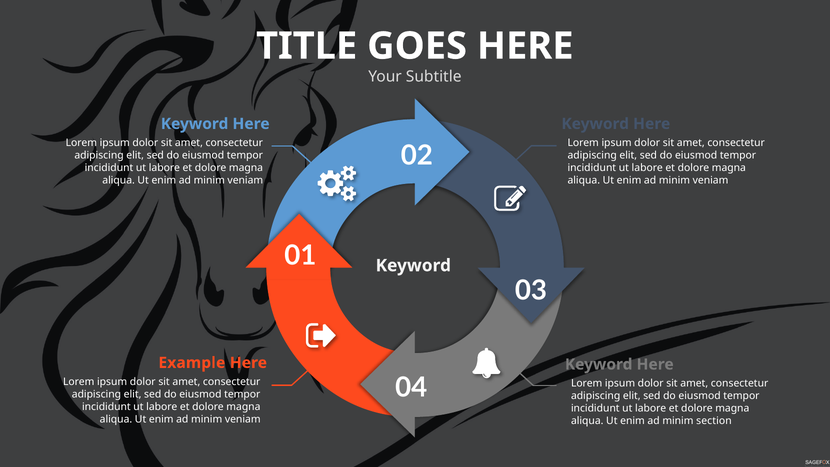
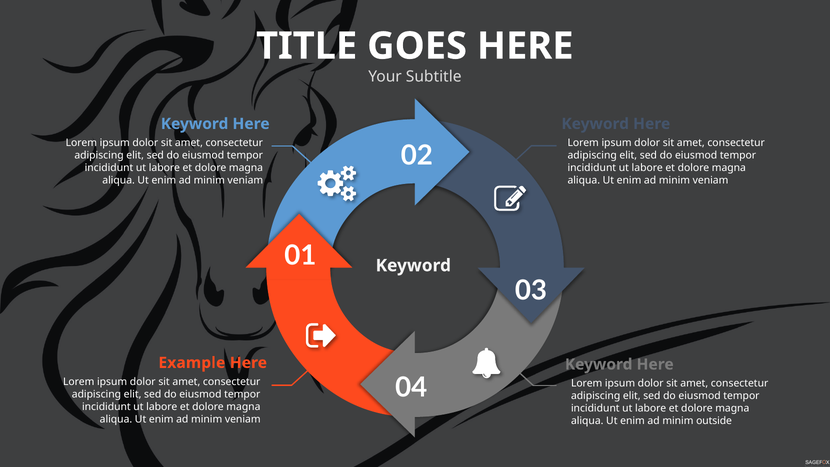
section: section -> outside (714, 421)
